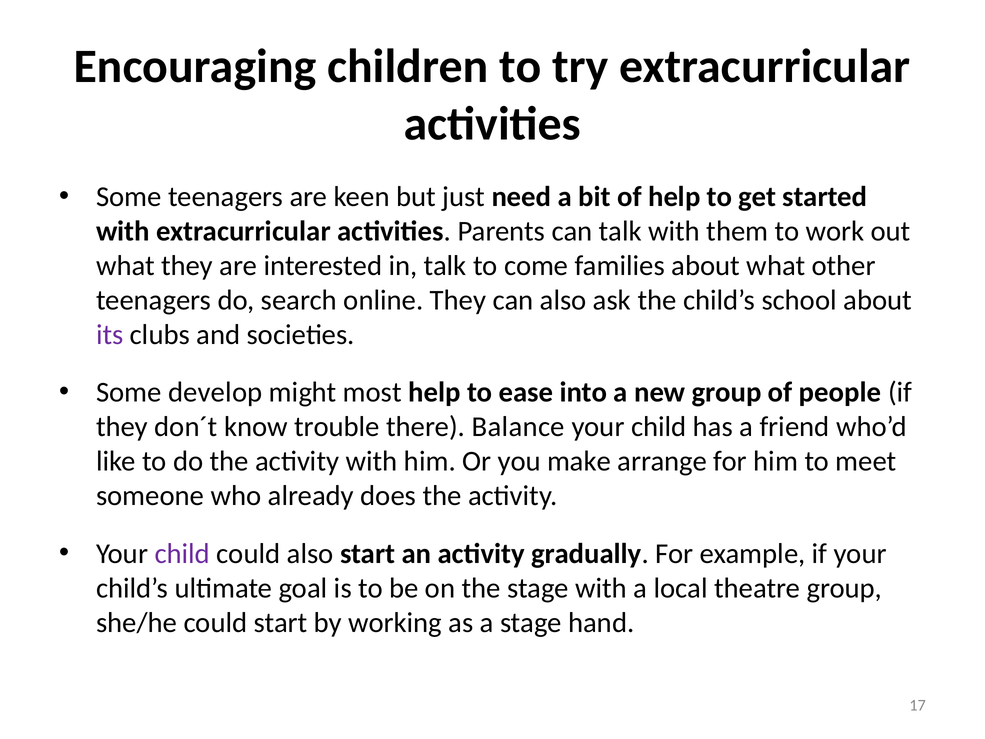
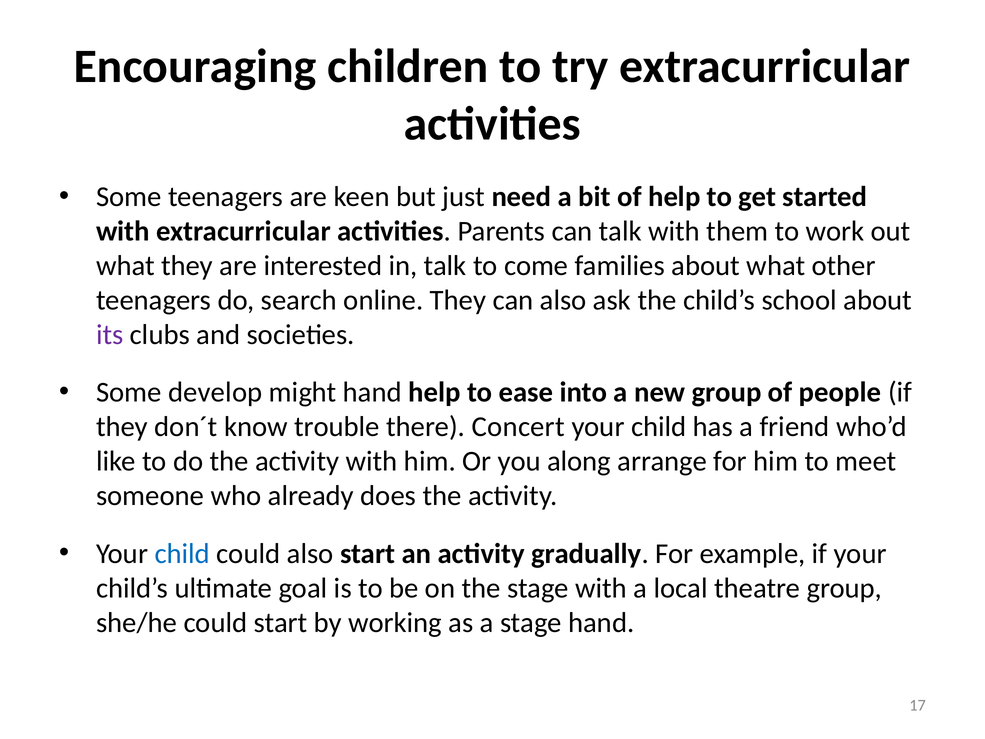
might most: most -> hand (372, 392)
Balance: Balance -> Concert (518, 427)
make: make -> along (579, 461)
child colour: purple -> blue (182, 553)
